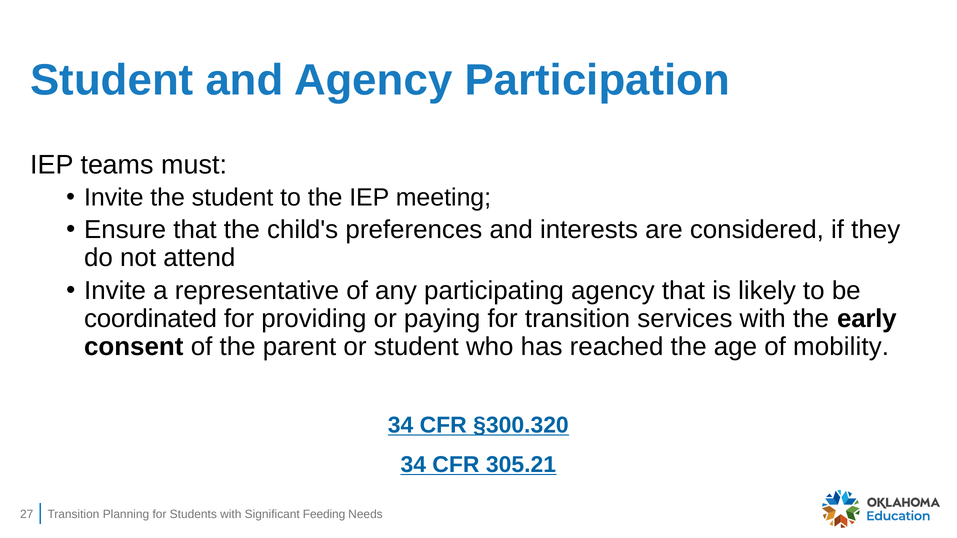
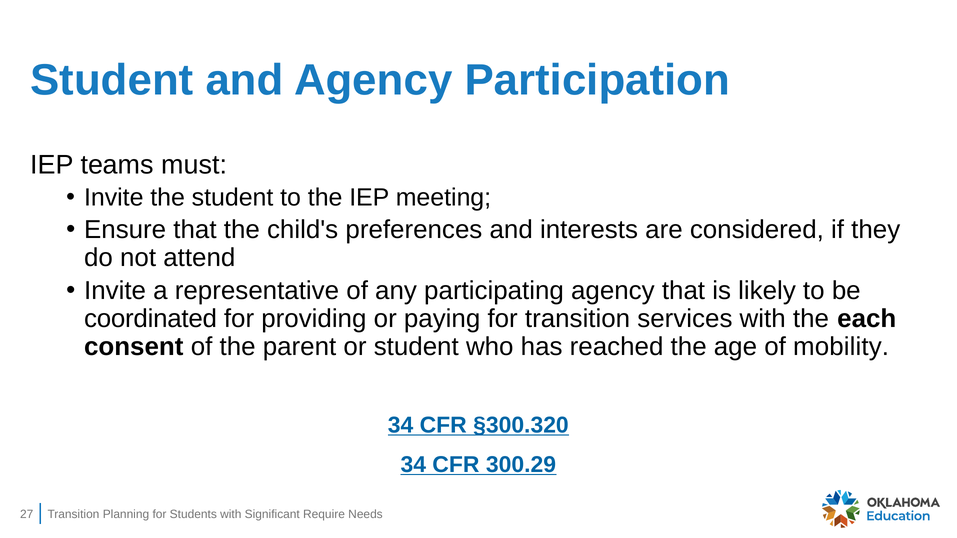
early: early -> each (867, 319)
305.21: 305.21 -> 300.29 (521, 465)
Feeding: Feeding -> Require (324, 515)
